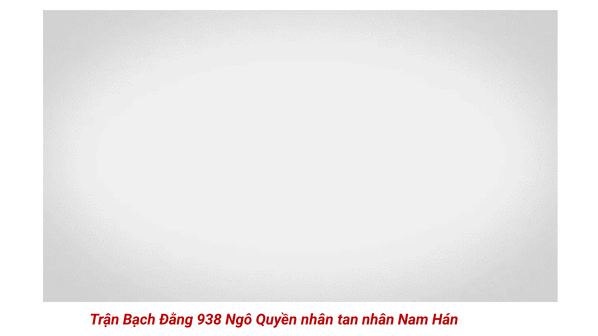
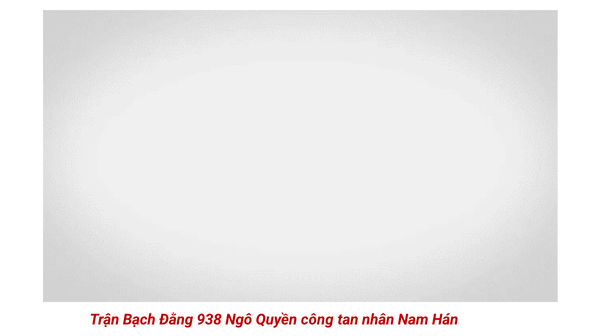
Quyền nhân: nhân -> công (317, 320)
